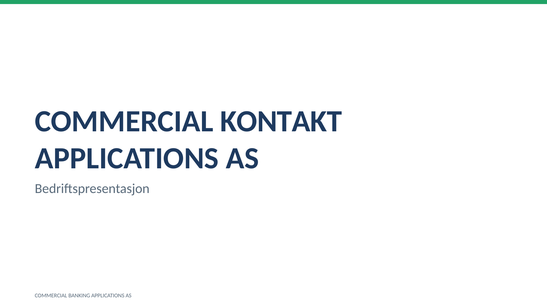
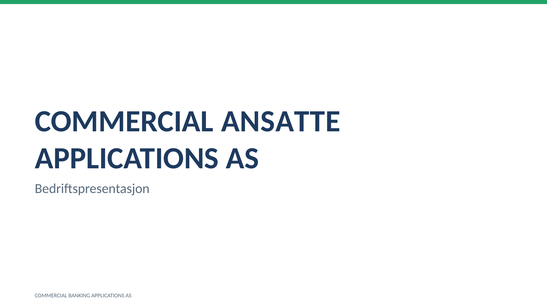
KONTAKT: KONTAKT -> ANSATTE (281, 121)
